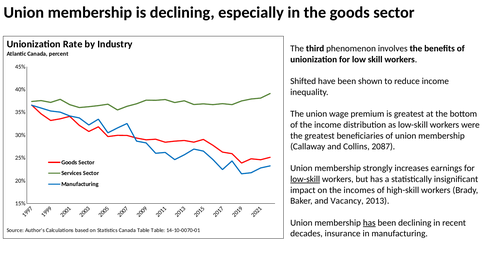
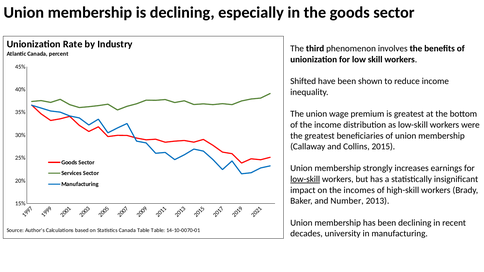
2087: 2087 -> 2015 (383, 147)
Vacancy: Vacancy -> Number (347, 201)
has underline: present -> none (369, 223)
insurance: insurance -> university (343, 234)
